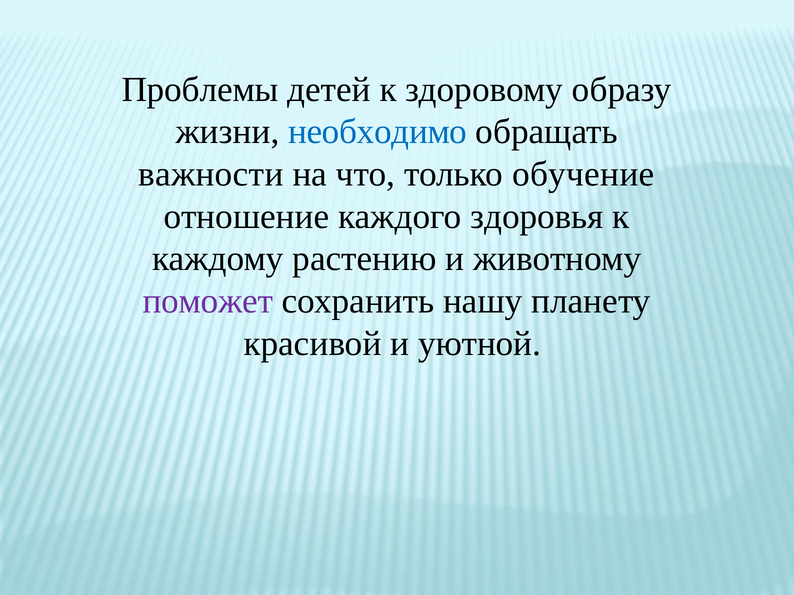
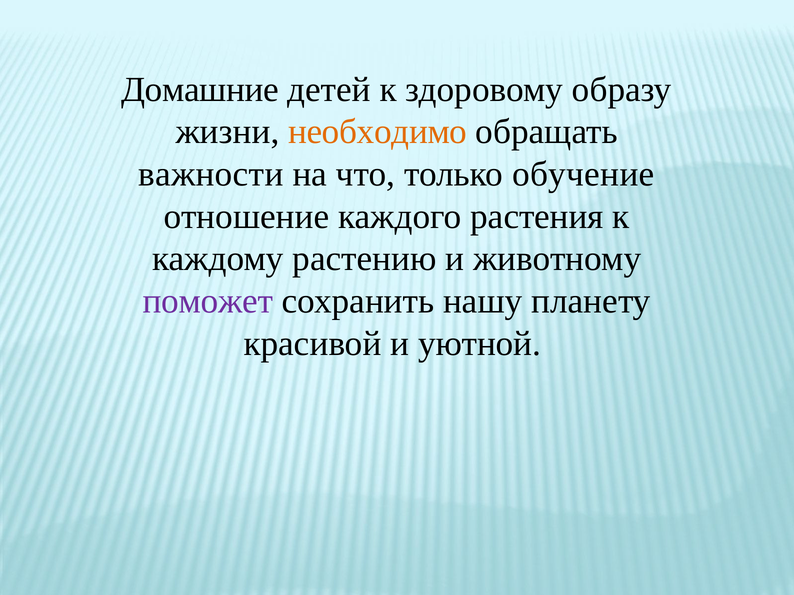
Проблемы: Проблемы -> Домашние (200, 90)
необходимо colour: blue -> orange (378, 132)
здоровья: здоровья -> растения (537, 217)
